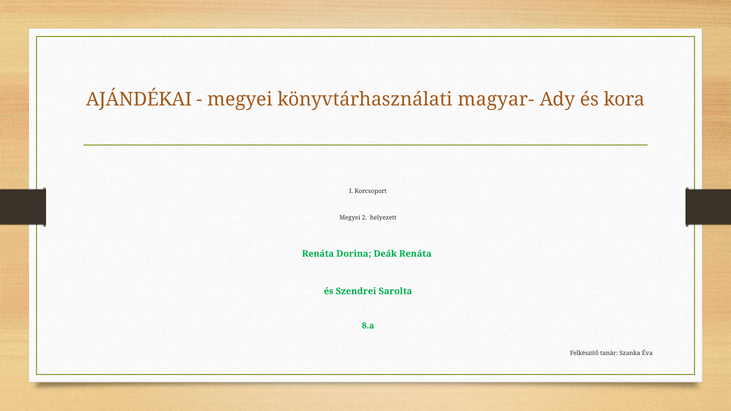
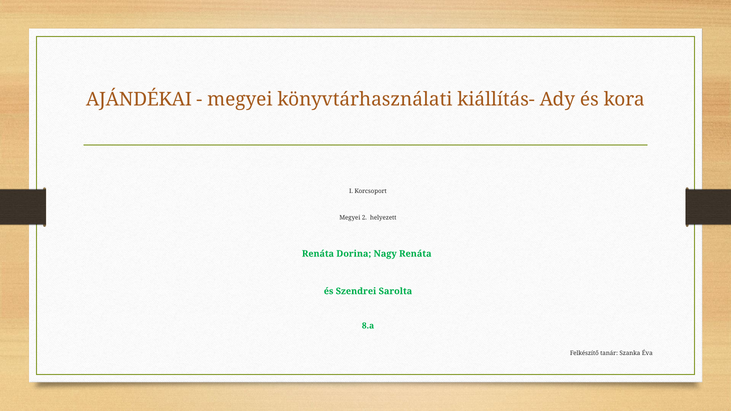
magyar-: magyar- -> kiállítás- (496, 99)
Deák: Deák -> Nagy (385, 254)
